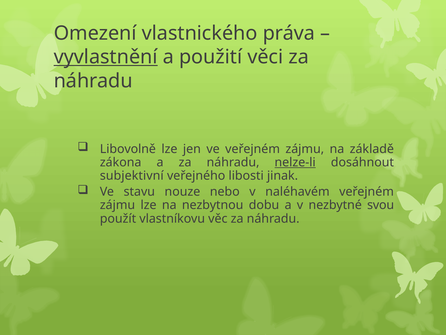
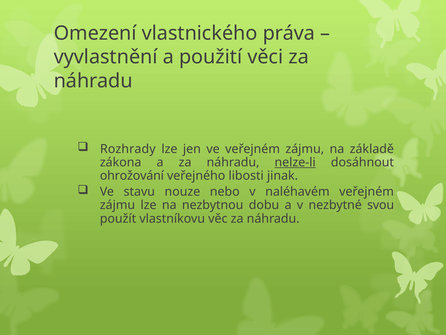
vyvlastnění underline: present -> none (106, 57)
Libovolně: Libovolně -> Rozhrady (128, 149)
subjektivní: subjektivní -> ohrožování (132, 176)
